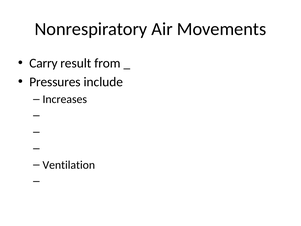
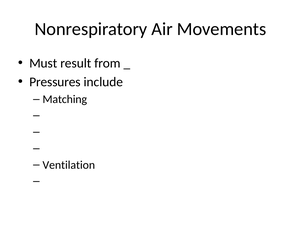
Carry: Carry -> Must (43, 63)
Increases: Increases -> Matching (65, 99)
